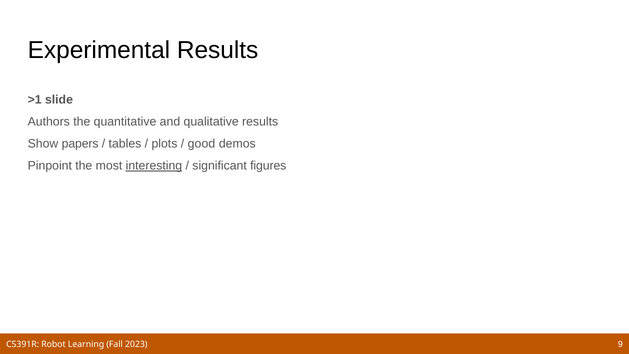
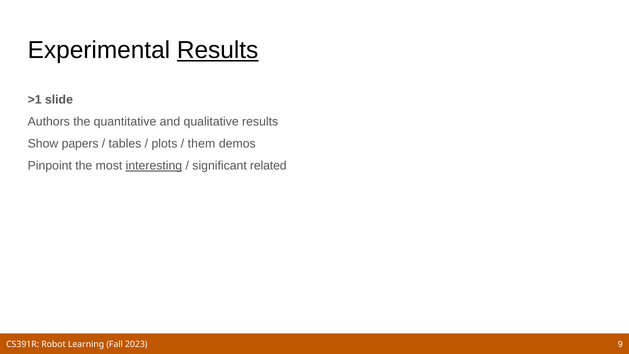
Results underline: none -> present (218, 50)
good: good -> them (201, 144)
figures: figures -> related (268, 166)
